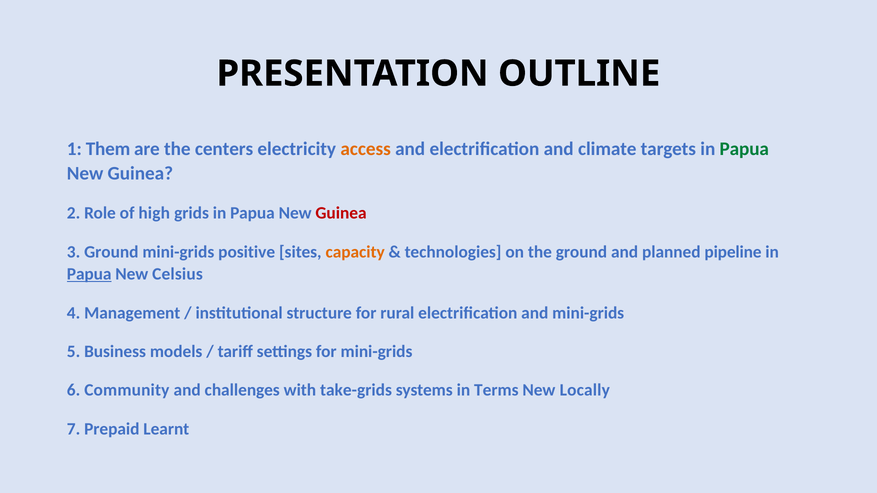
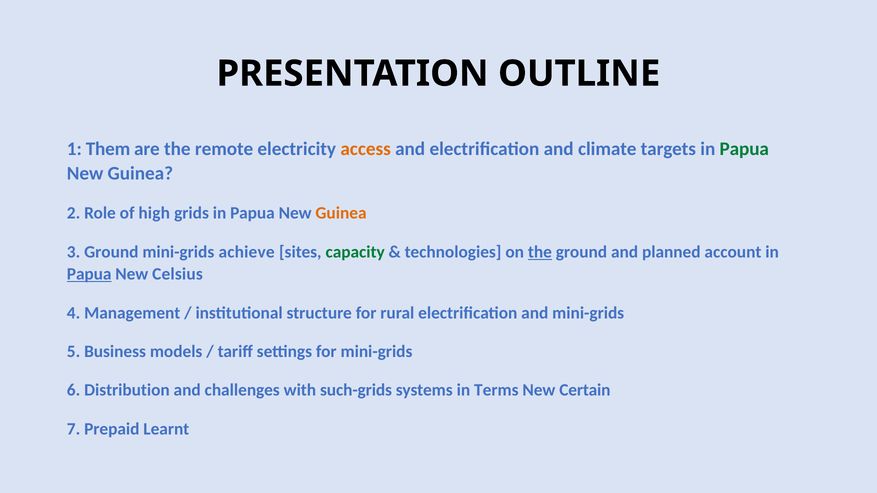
centers: centers -> remote (224, 149)
Guinea colour: red -> orange (341, 213)
positive: positive -> achieve (247, 252)
capacity colour: orange -> green (355, 252)
the underline: none -> present (540, 252)
pipeline: pipeline -> account (733, 252)
Community: Community -> Distribution (127, 391)
take-grids: take-grids -> such-grids (356, 391)
Locally: Locally -> Certain (585, 391)
